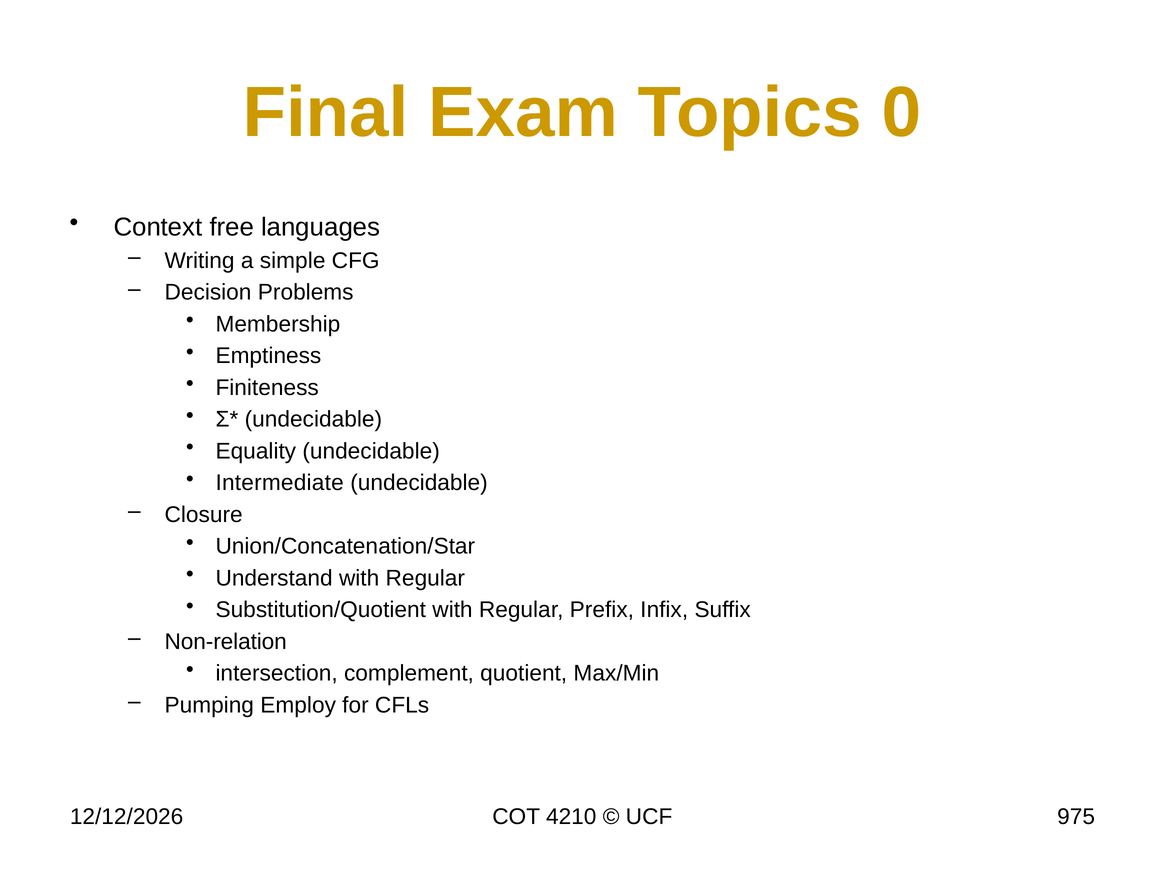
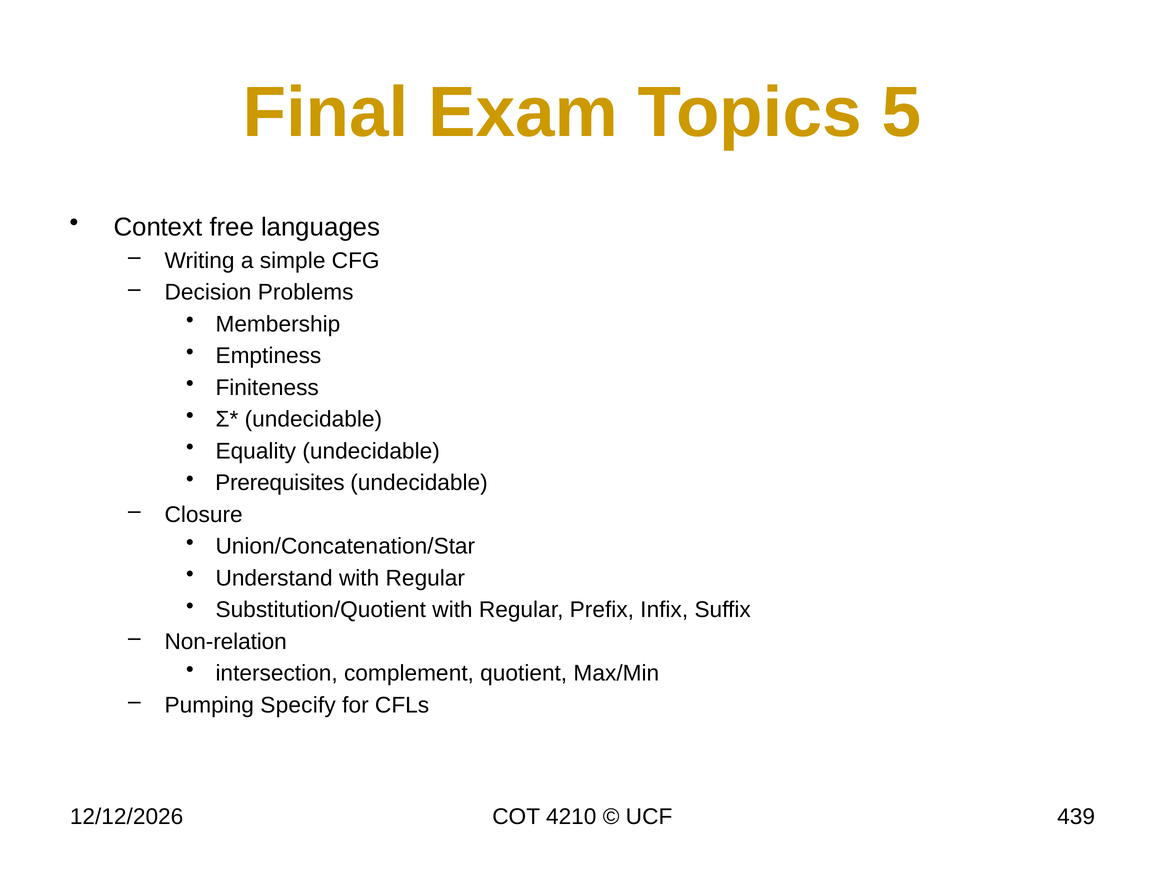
0: 0 -> 5 (901, 113)
Intermediate: Intermediate -> Prerequisites (280, 483)
Employ: Employ -> Specify (298, 705)
975: 975 -> 439 (1076, 817)
